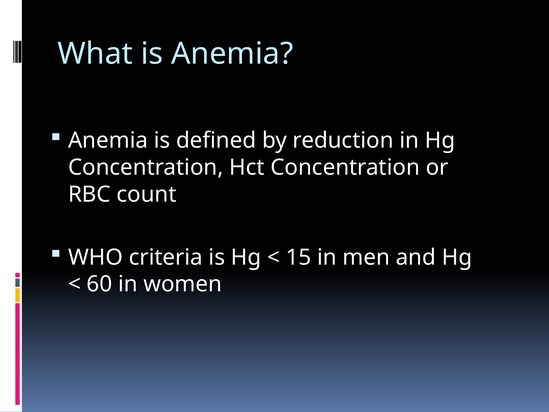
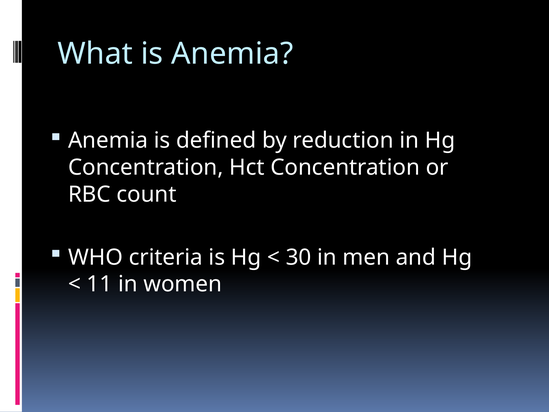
15: 15 -> 30 (298, 257)
60: 60 -> 11 (99, 284)
